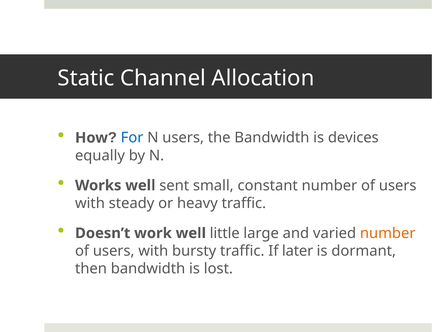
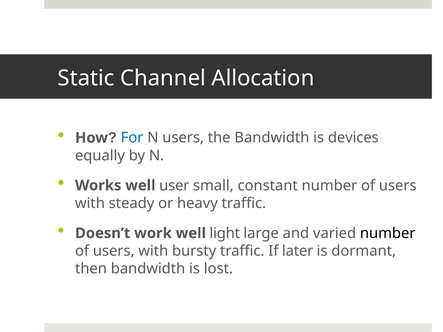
sent: sent -> user (174, 186)
little: little -> light (225, 233)
number colour: orange -> black (388, 233)
